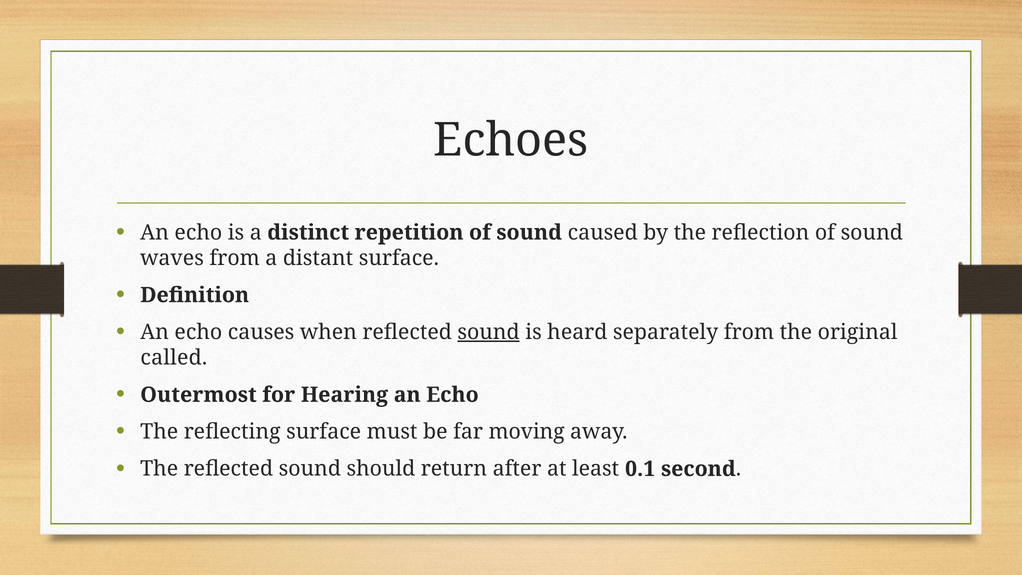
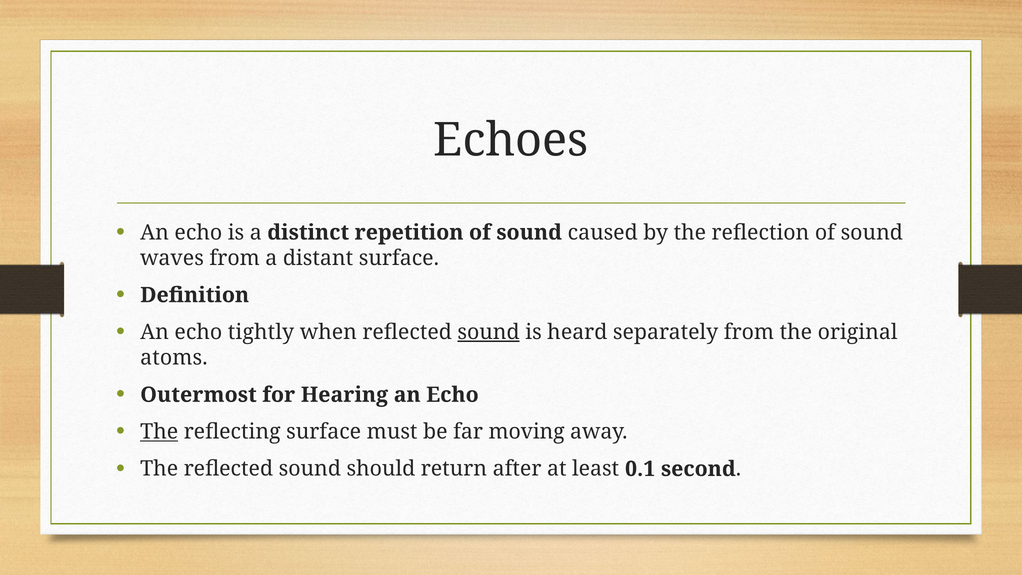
causes: causes -> tightly (261, 332)
called: called -> atoms (174, 358)
The underline: none -> present (159, 432)
